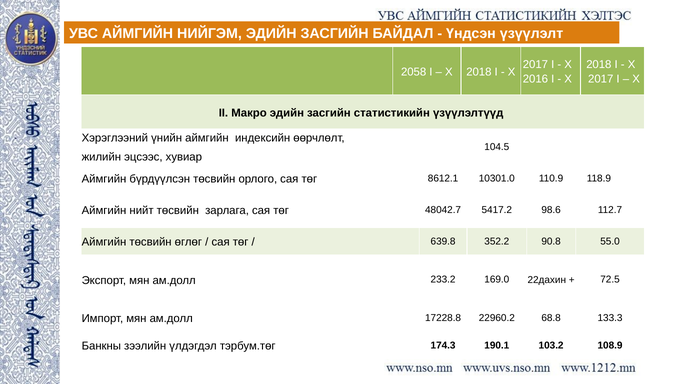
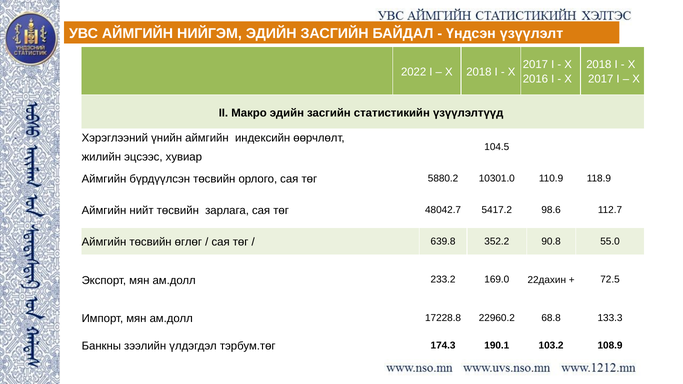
2058: 2058 -> 2022 (414, 72)
8612.1: 8612.1 -> 5880.2 (443, 179)
